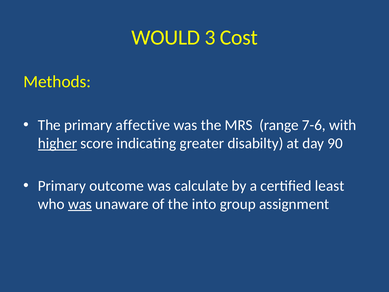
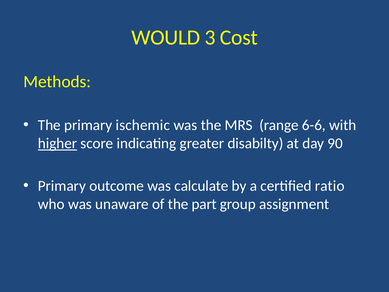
affective: affective -> ischemic (143, 125)
7-6: 7-6 -> 6-6 (314, 125)
least: least -> ratio (330, 186)
was underline: present -> none (80, 204)
into: into -> part (204, 204)
